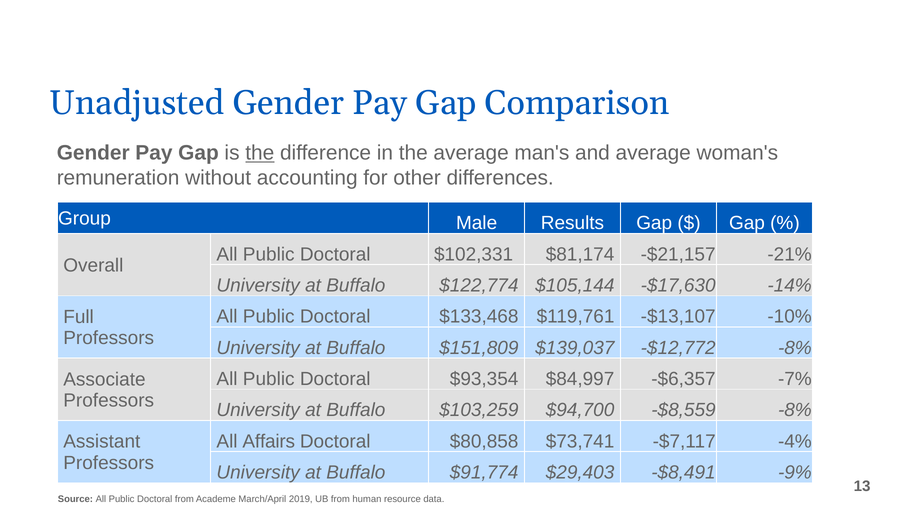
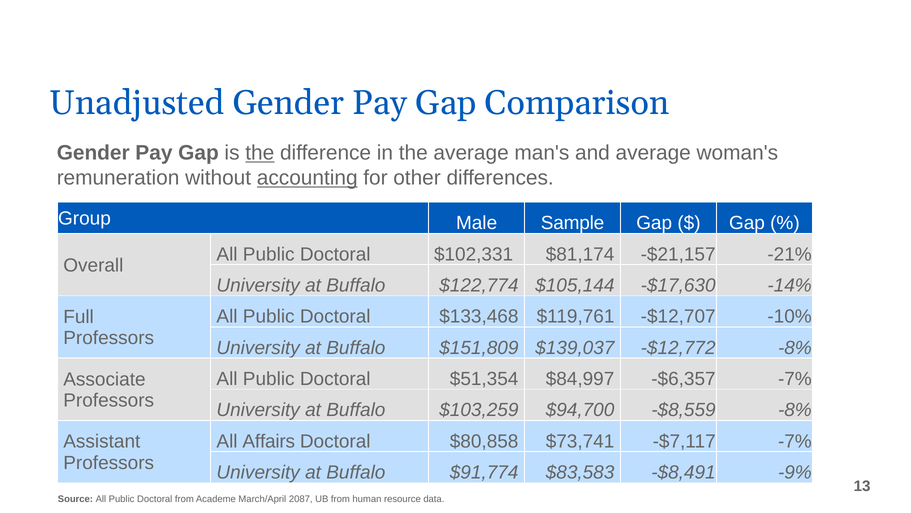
accounting underline: none -> present (307, 178)
Results: Results -> Sample (573, 223)
-$13,107: -$13,107 -> -$12,707 (678, 316)
$93,354: $93,354 -> $51,354 (484, 379)
-$7,117 -4%: -4% -> -7% (795, 441)
$29,403: $29,403 -> $83,583 (580, 472)
2019: 2019 -> 2087 (301, 499)
